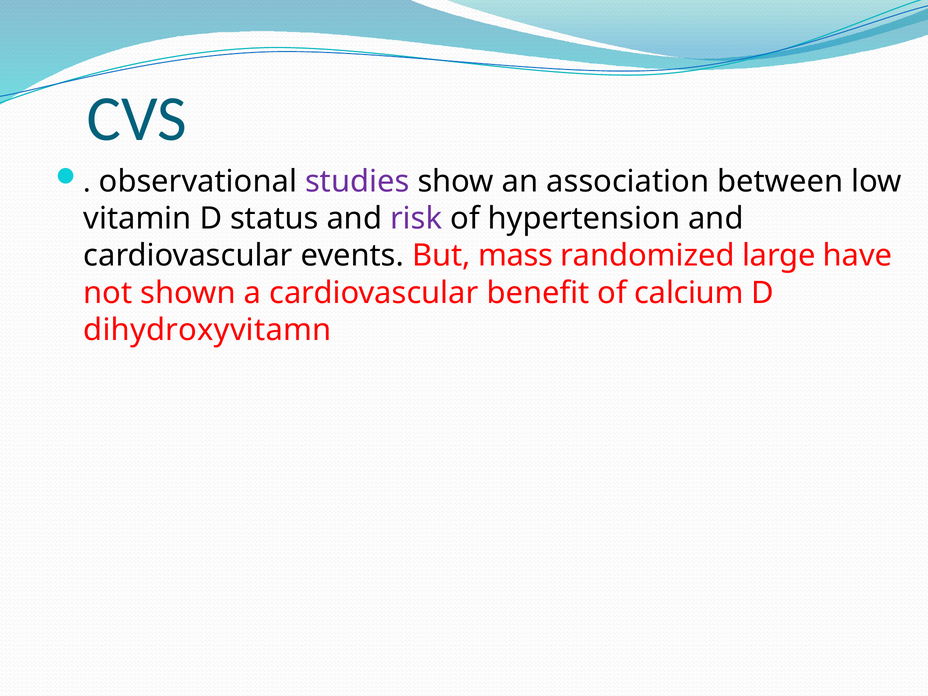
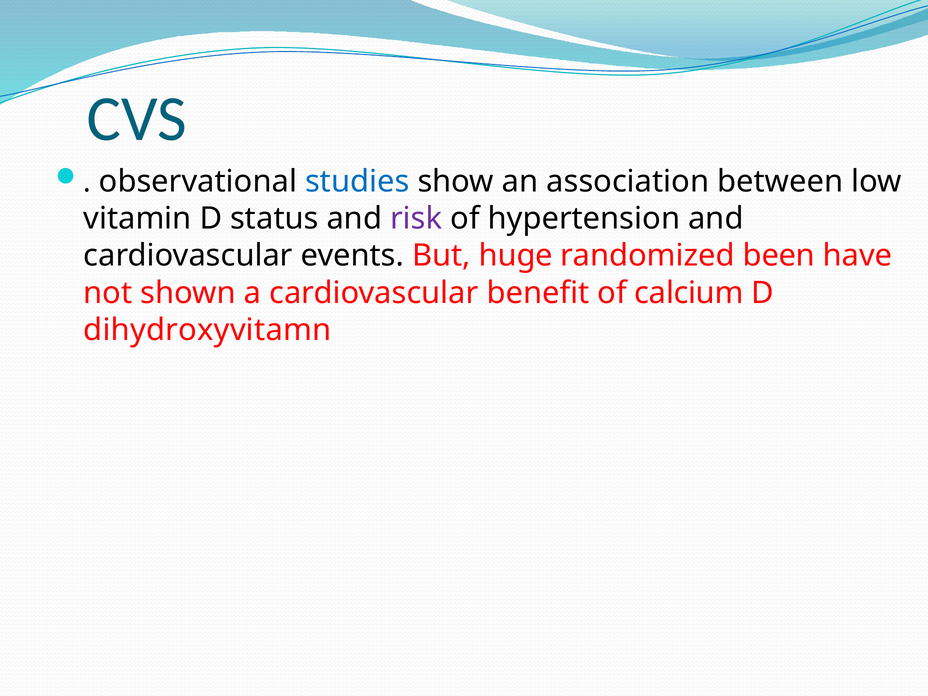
studies colour: purple -> blue (357, 181)
mass: mass -> huge (516, 256)
large: large -> been (779, 256)
